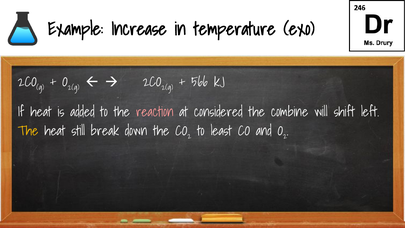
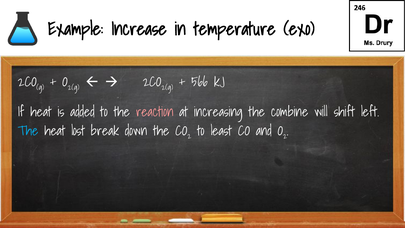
considered: considered -> increasing (219, 112)
The colour: yellow -> light blue (28, 131)
still: still -> lost (78, 131)
